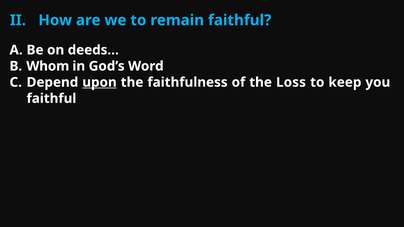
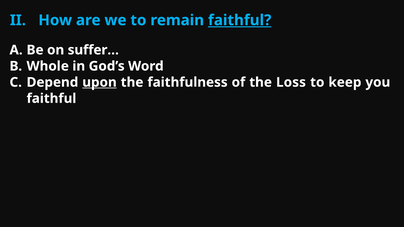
faithful underline: none -> present (240, 20)
deeds…: deeds… -> suffer… (93, 50)
Whom: Whom -> Whole (48, 66)
